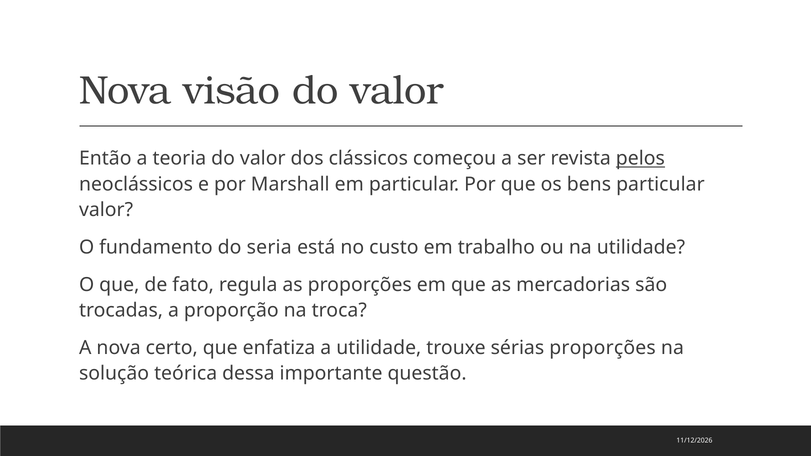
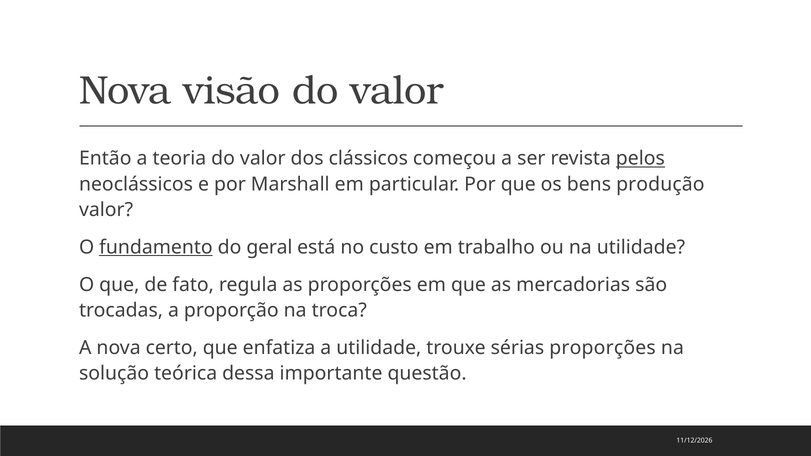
bens particular: particular -> produção (660, 184)
fundamento underline: none -> present (156, 247)
seria: seria -> geral (269, 247)
